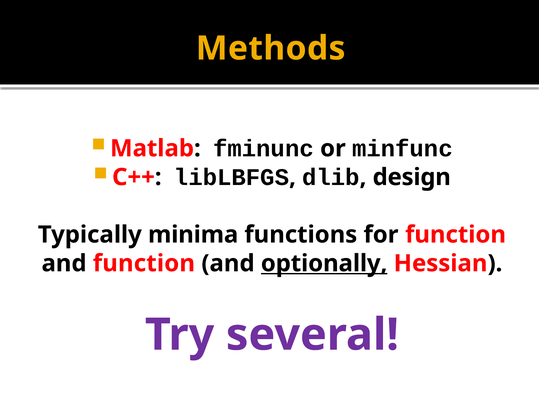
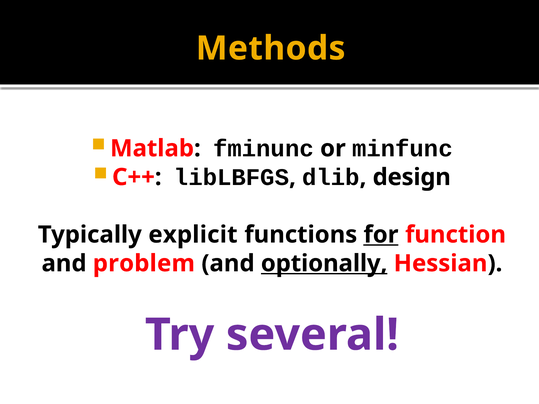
minima: minima -> explicit (193, 235)
for underline: none -> present (381, 235)
and function: function -> problem (144, 264)
